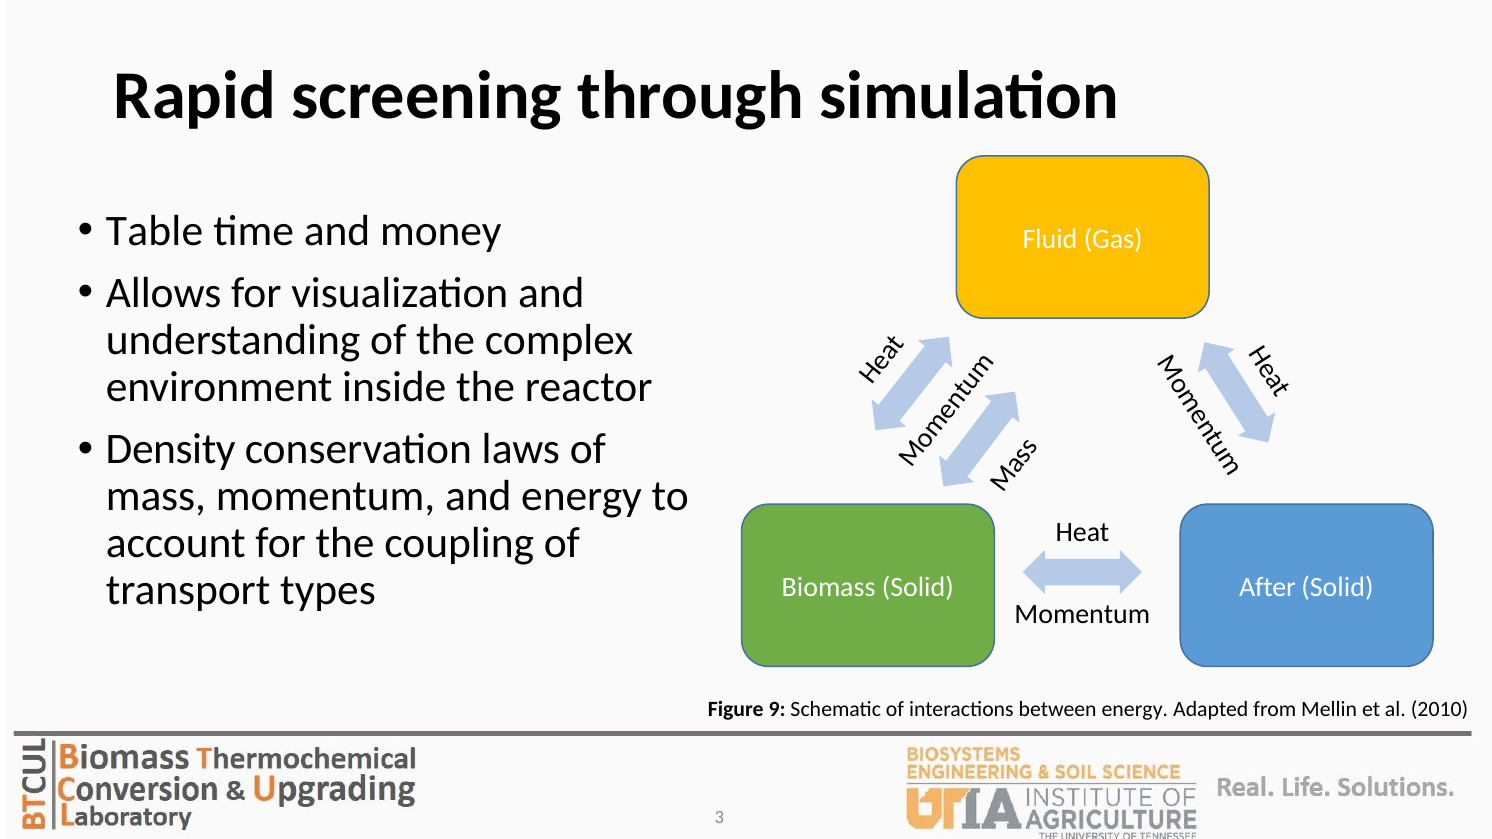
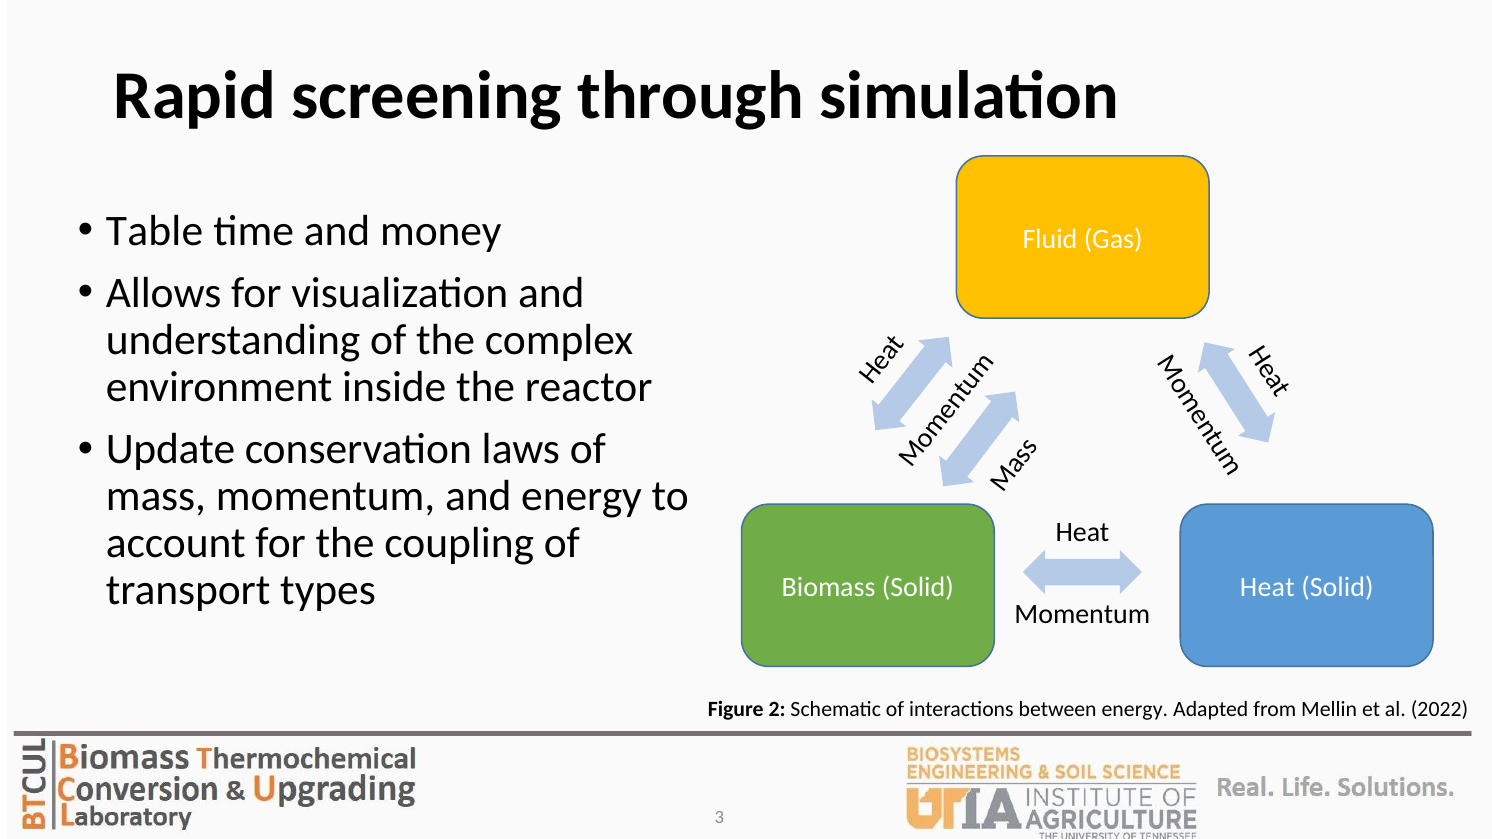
Density: Density -> Update (171, 450)
Solid After: After -> Heat (1267, 587)
9: 9 -> 2 (777, 710)
2010: 2010 -> 2022 (1440, 710)
